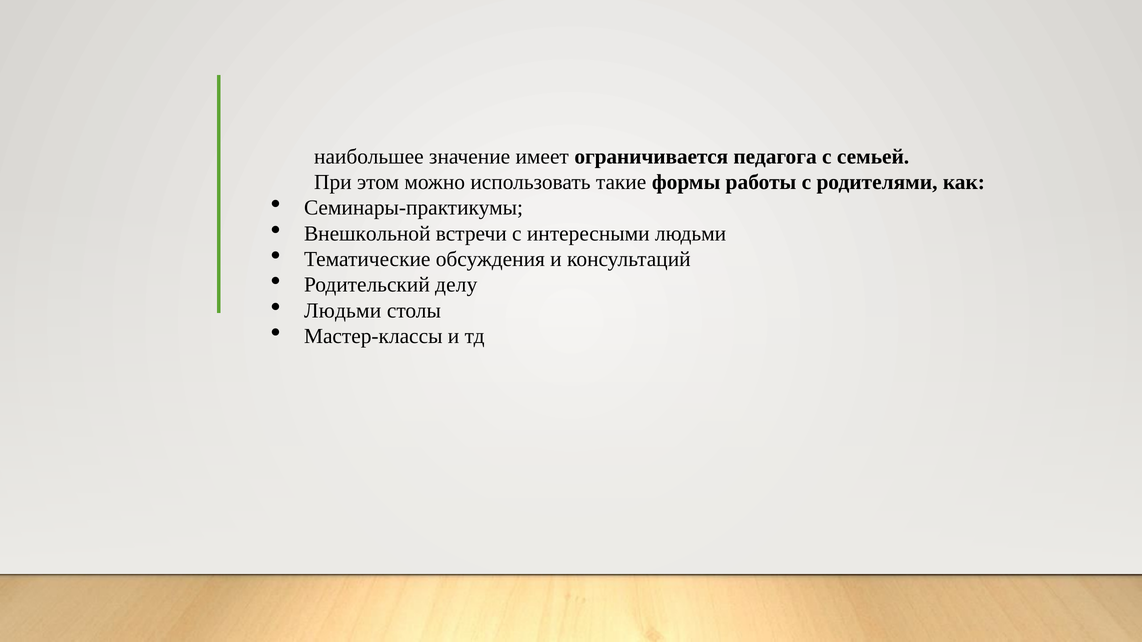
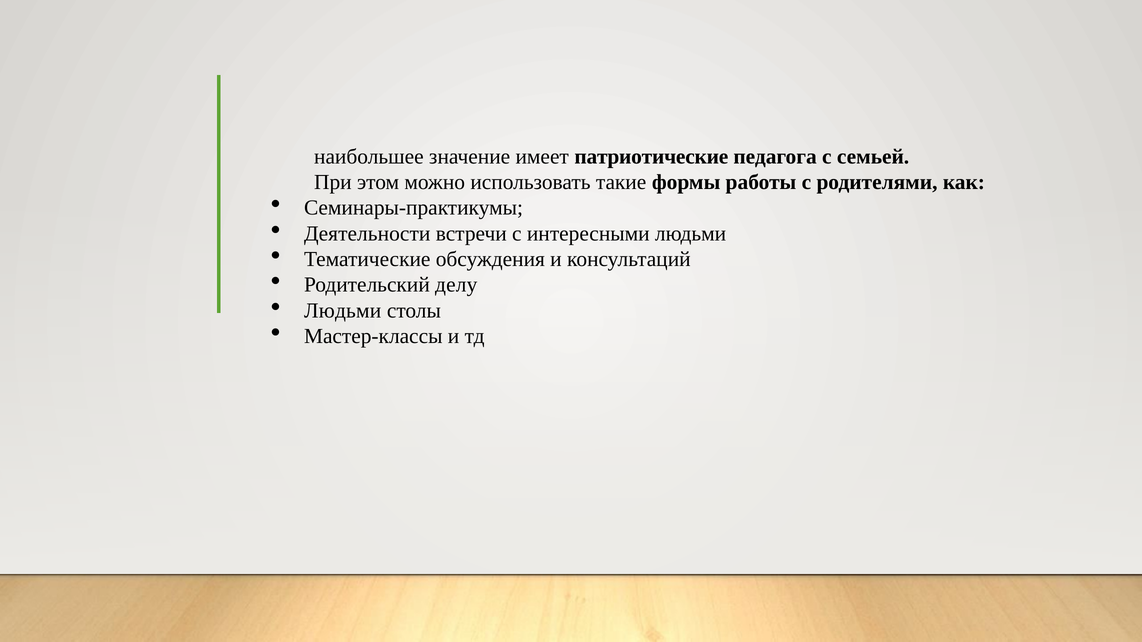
ограничивается: ограничивается -> патриотические (651, 157)
Внешкольной: Внешкольной -> Деятельности (367, 234)
